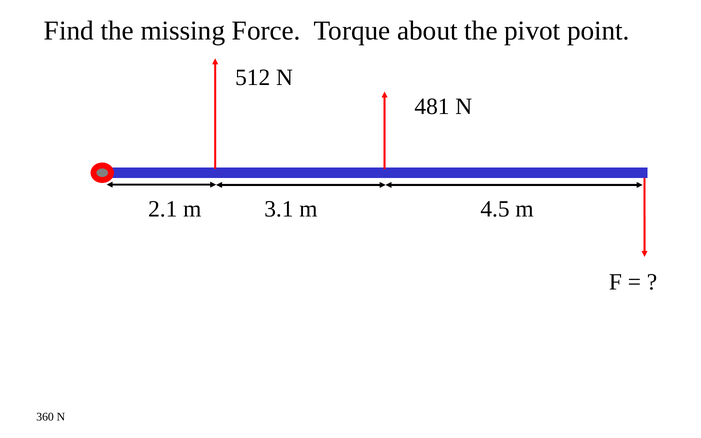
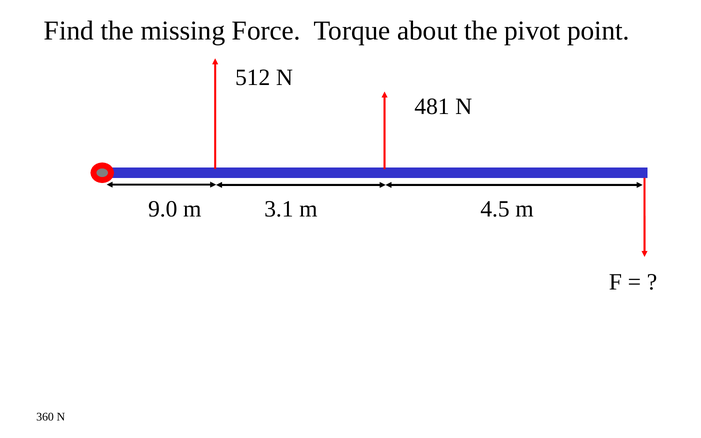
2.1: 2.1 -> 9.0 (163, 209)
